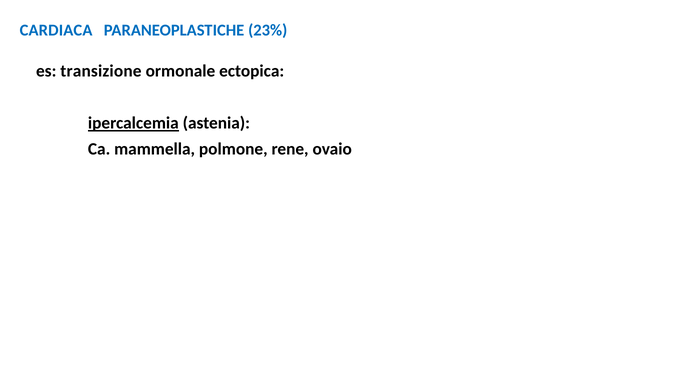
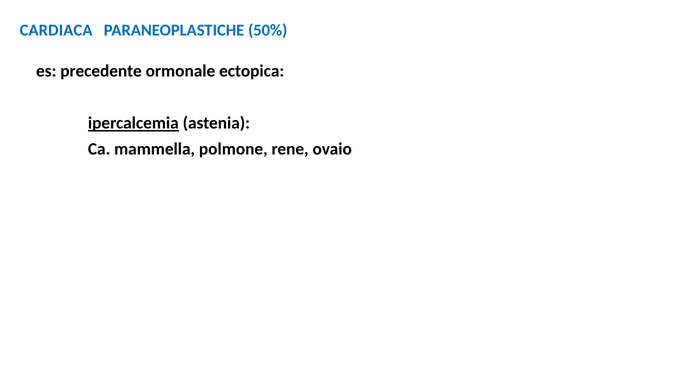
23%: 23% -> 50% (268, 30)
transizione: transizione -> precedente (101, 71)
